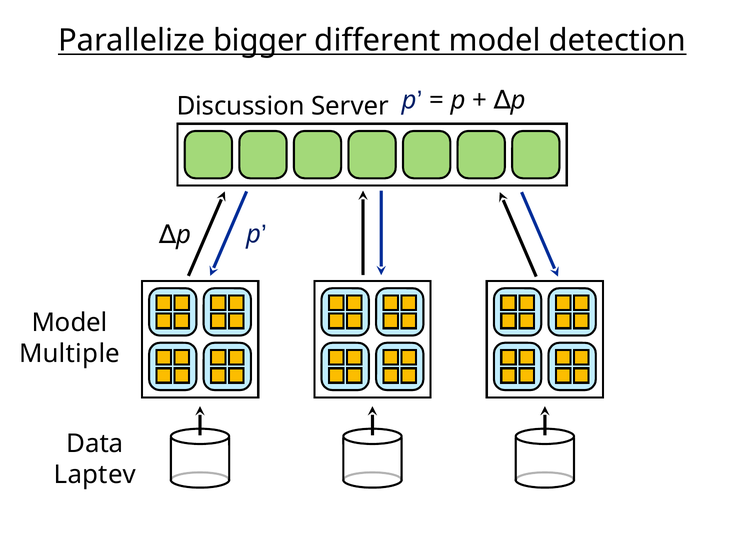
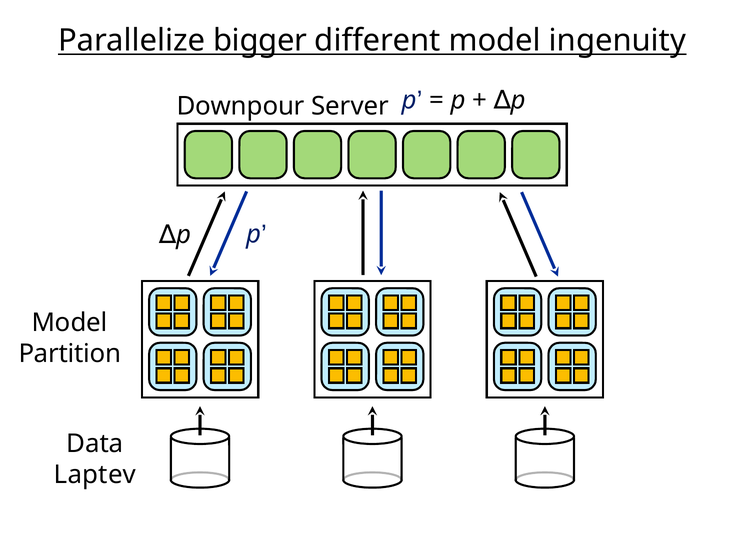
detection: detection -> ingenuity (617, 40)
Discussion: Discussion -> Downpour (241, 106)
Multiple: Multiple -> Partition (70, 354)
